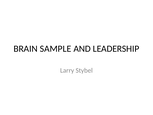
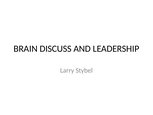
SAMPLE: SAMPLE -> DISCUSS (56, 49)
